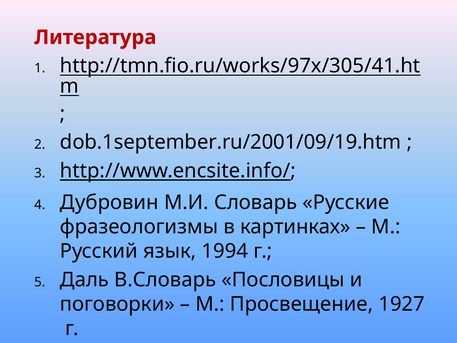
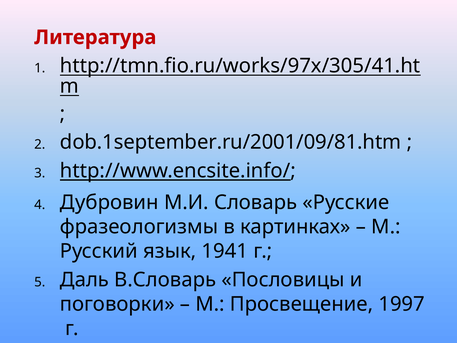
dob.1september.ru/2001/09/19.htm: dob.1september.ru/2001/09/19.htm -> dob.1september.ru/2001/09/81.htm (231, 142)
1994: 1994 -> 1941 (225, 251)
1927: 1927 -> 1997 (402, 304)
